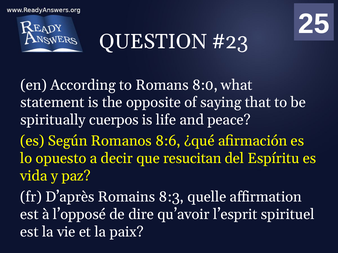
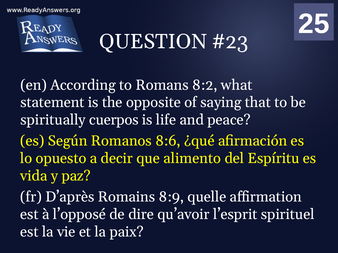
8:0: 8:0 -> 8:2 (205, 85)
resucitan: resucitan -> alimento (192, 159)
8:3: 8:3 -> 8:9 (171, 197)
